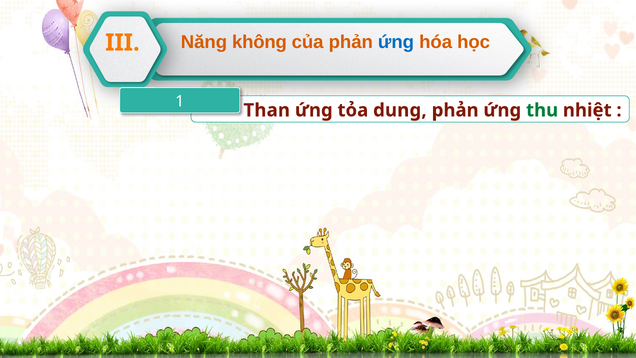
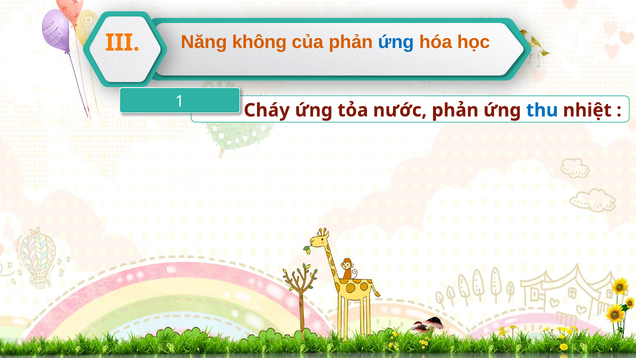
Than: Than -> Cháy (267, 110)
dung: dung -> nước (400, 110)
thu colour: green -> blue (542, 110)
